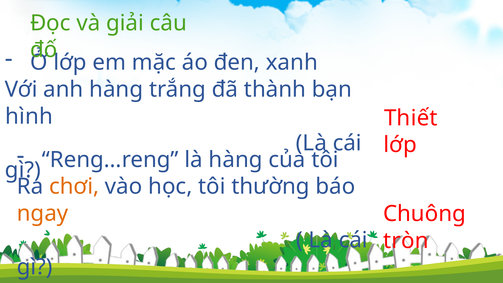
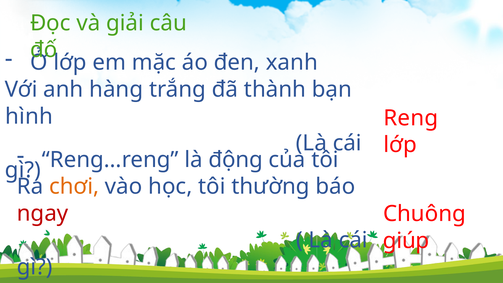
Thiết: Thiết -> Reng (411, 118)
là hàng: hàng -> động (236, 160)
ngay colour: orange -> red (43, 213)
tròn: tròn -> giúp (406, 241)
